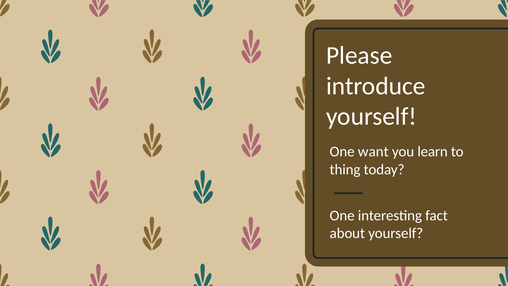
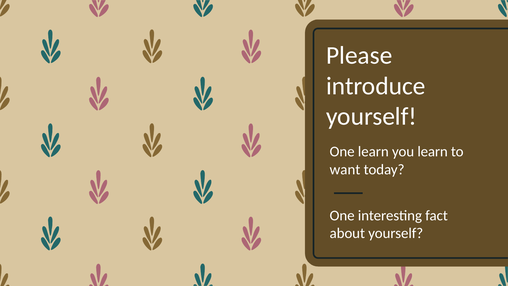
One want: want -> learn (373, 152)
thing: thing -> want (345, 169)
